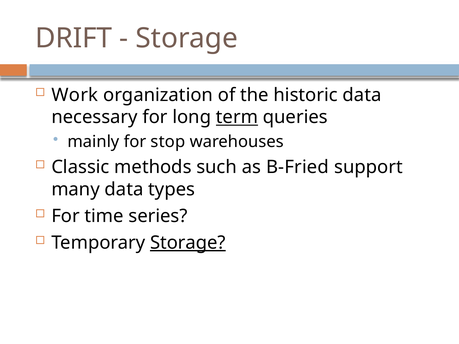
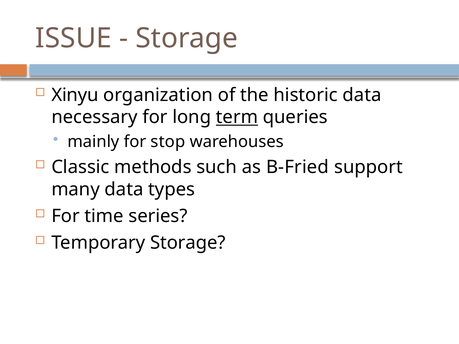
DRIFT: DRIFT -> ISSUE (74, 38)
Work: Work -> Xinyu (75, 95)
Storage underline: present -> none (188, 243)
